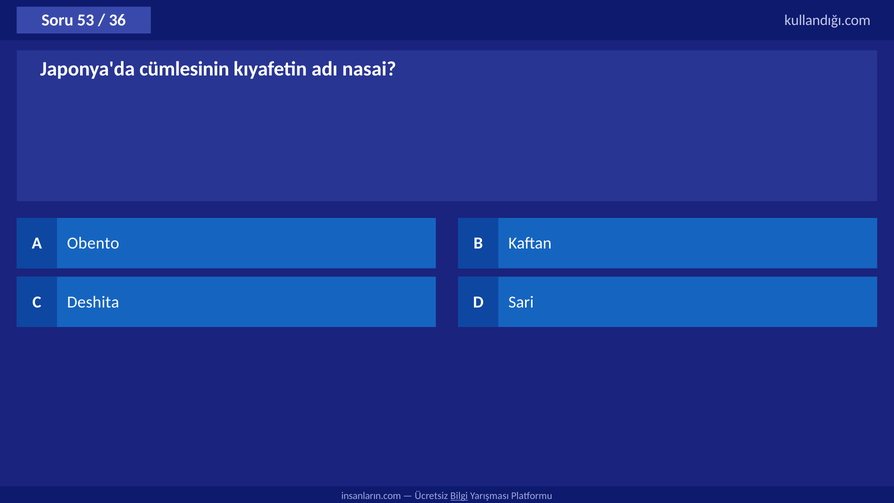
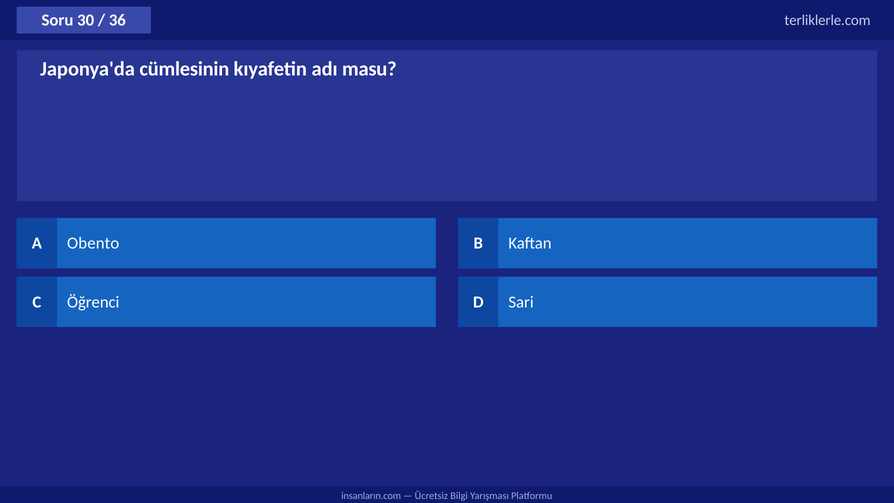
53: 53 -> 30 (86, 20)
kullandığı.com: kullandığı.com -> terliklerle.com (828, 20)
nasai: nasai -> masu (369, 69)
Deshita: Deshita -> Öğrenci (93, 302)
Bilgi underline: present -> none (459, 496)
